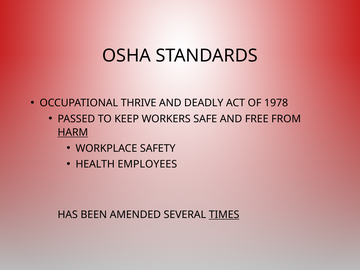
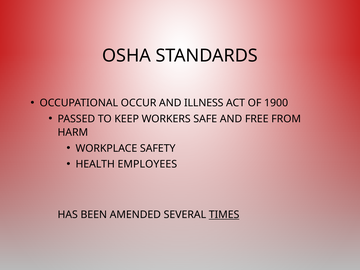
THRIVE: THRIVE -> OCCUR (139, 103)
DEADLY: DEADLY -> ILLNESS (204, 103)
1978: 1978 -> 1900 (276, 103)
HARM underline: present -> none (73, 132)
